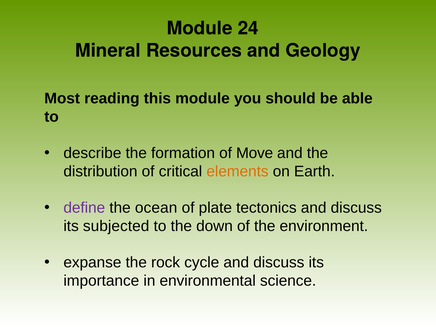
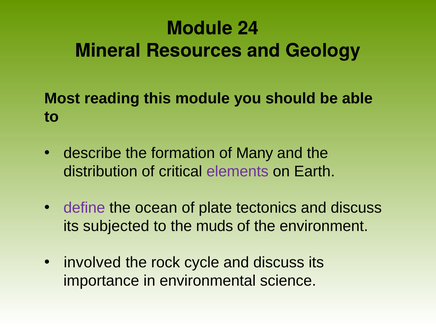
Move: Move -> Many (255, 153)
elements colour: orange -> purple (238, 172)
down: down -> muds (215, 226)
expanse: expanse -> involved (92, 262)
